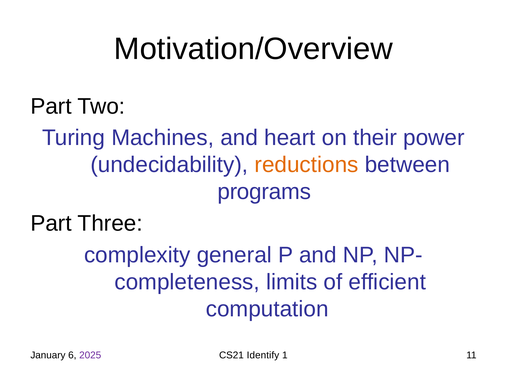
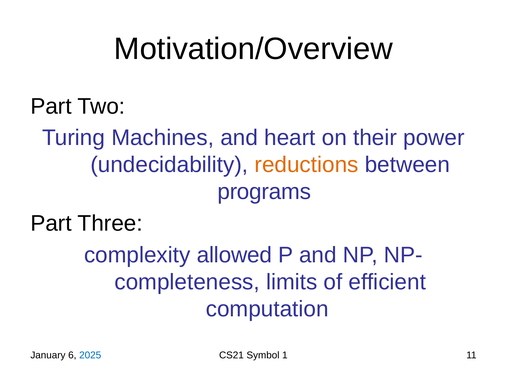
general: general -> allowed (234, 255)
2025 colour: purple -> blue (90, 355)
Identify: Identify -> Symbol (263, 355)
